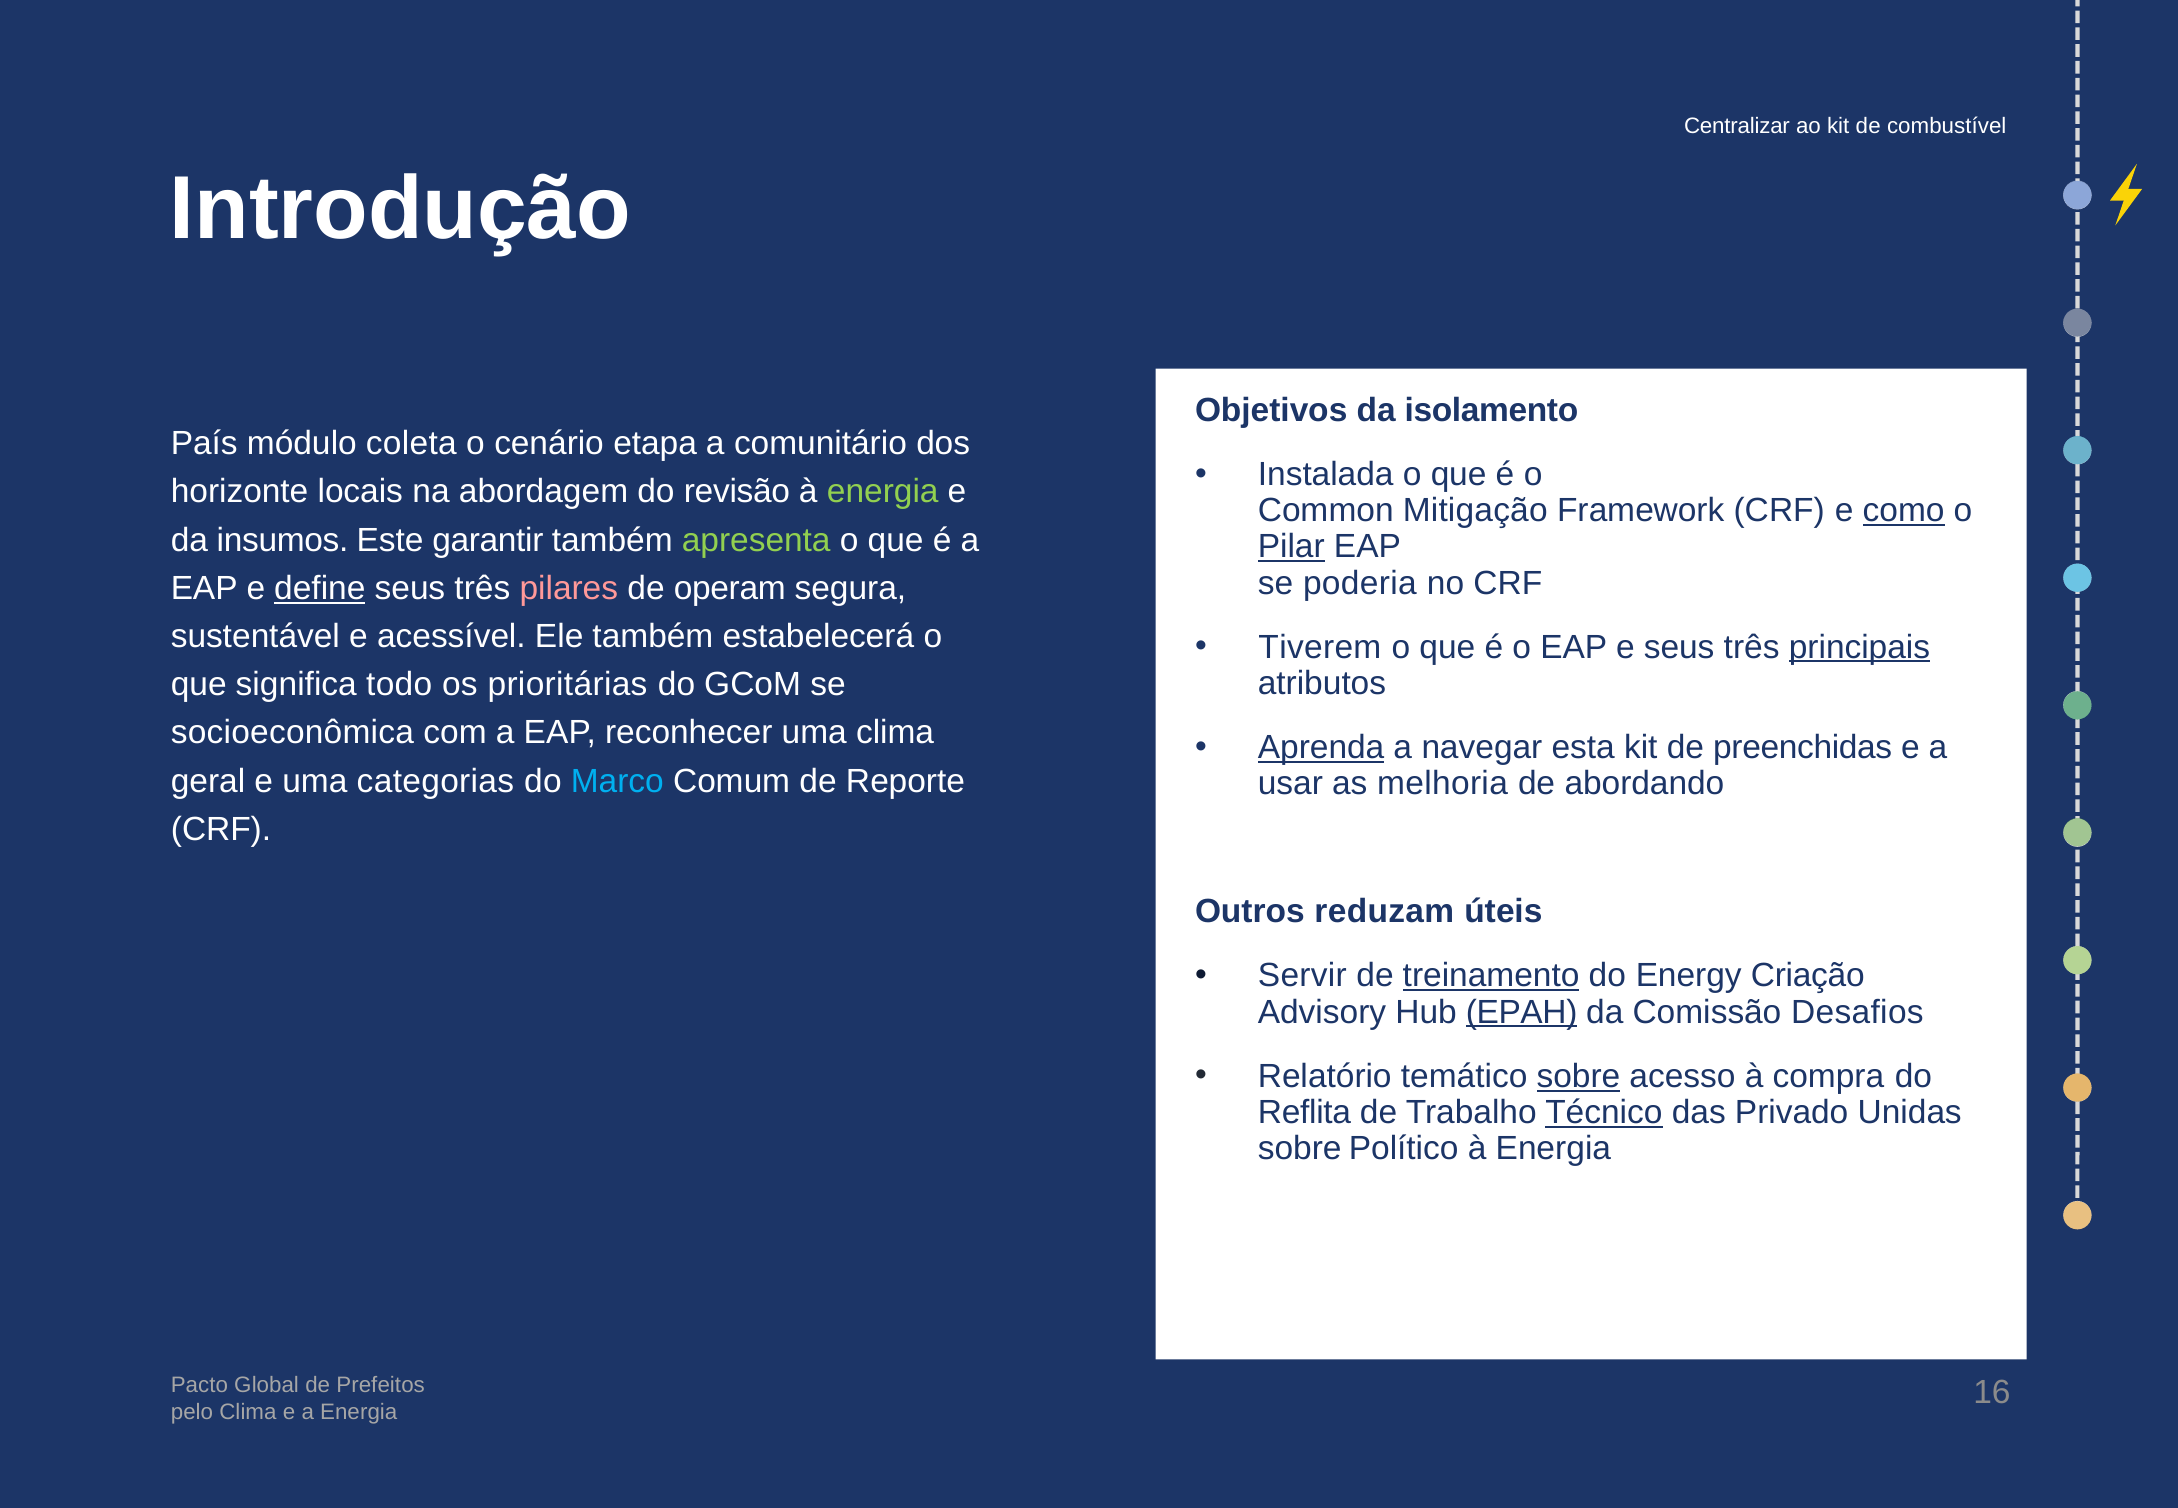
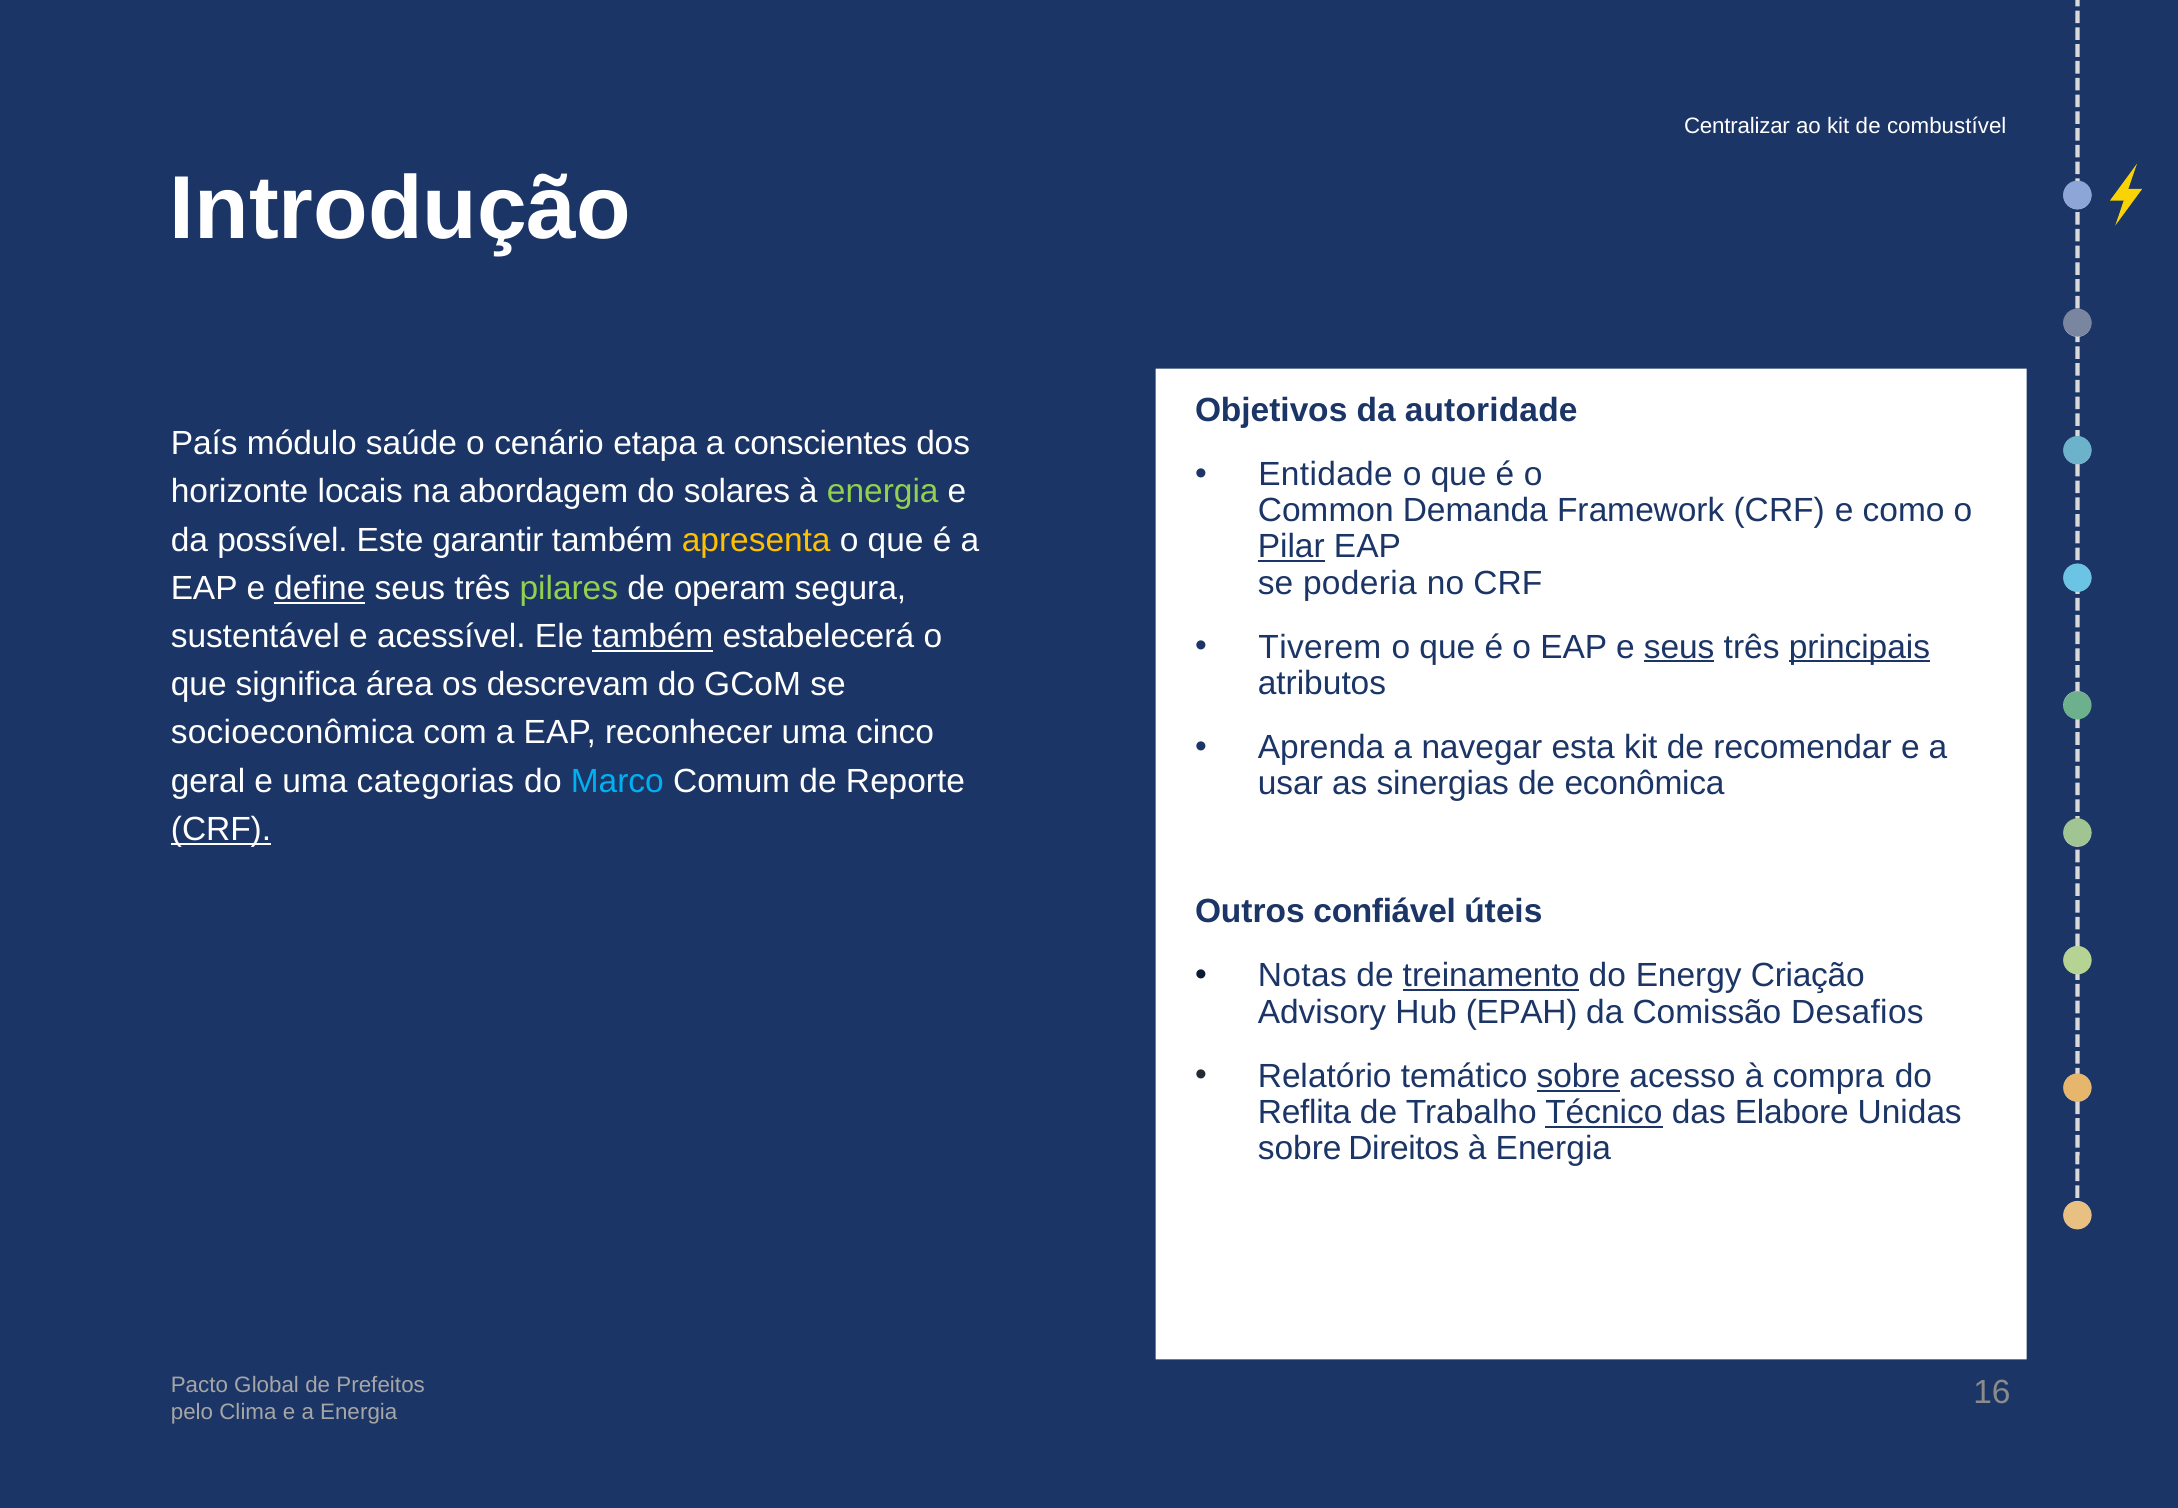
isolamento: isolamento -> autoridade (1491, 410)
coleta: coleta -> saúde (411, 444)
comunitário: comunitário -> conscientes (821, 444)
Instalada: Instalada -> Entidade (1326, 474)
revisão: revisão -> solares (737, 492)
Mitigação: Mitigação -> Demanda (1475, 511)
como underline: present -> none (1904, 511)
insumos: insumos -> possível (282, 540)
apresenta colour: light green -> yellow (756, 540)
pilares colour: pink -> light green (569, 588)
também underline: none -> present (653, 636)
seus underline: none -> present (1679, 647)
todo: todo -> área (399, 685)
prioritárias: prioritárias -> descrevam (568, 685)
uma clima: clima -> cinco (895, 733)
Aprenda underline: present -> none (1321, 747)
preenchidas: preenchidas -> recomendar (1803, 747)
melhoria: melhoria -> sinergias (1443, 783)
abordando: abordando -> econômica (1645, 783)
CRF underline: none -> present (221, 829)
reduzam: reduzam -> confiável (1385, 912)
Servir: Servir -> Notas (1302, 976)
EPAH underline: present -> none (1522, 1012)
Privado: Privado -> Elabore (1792, 1112)
Político: Político -> Direitos (1404, 1148)
